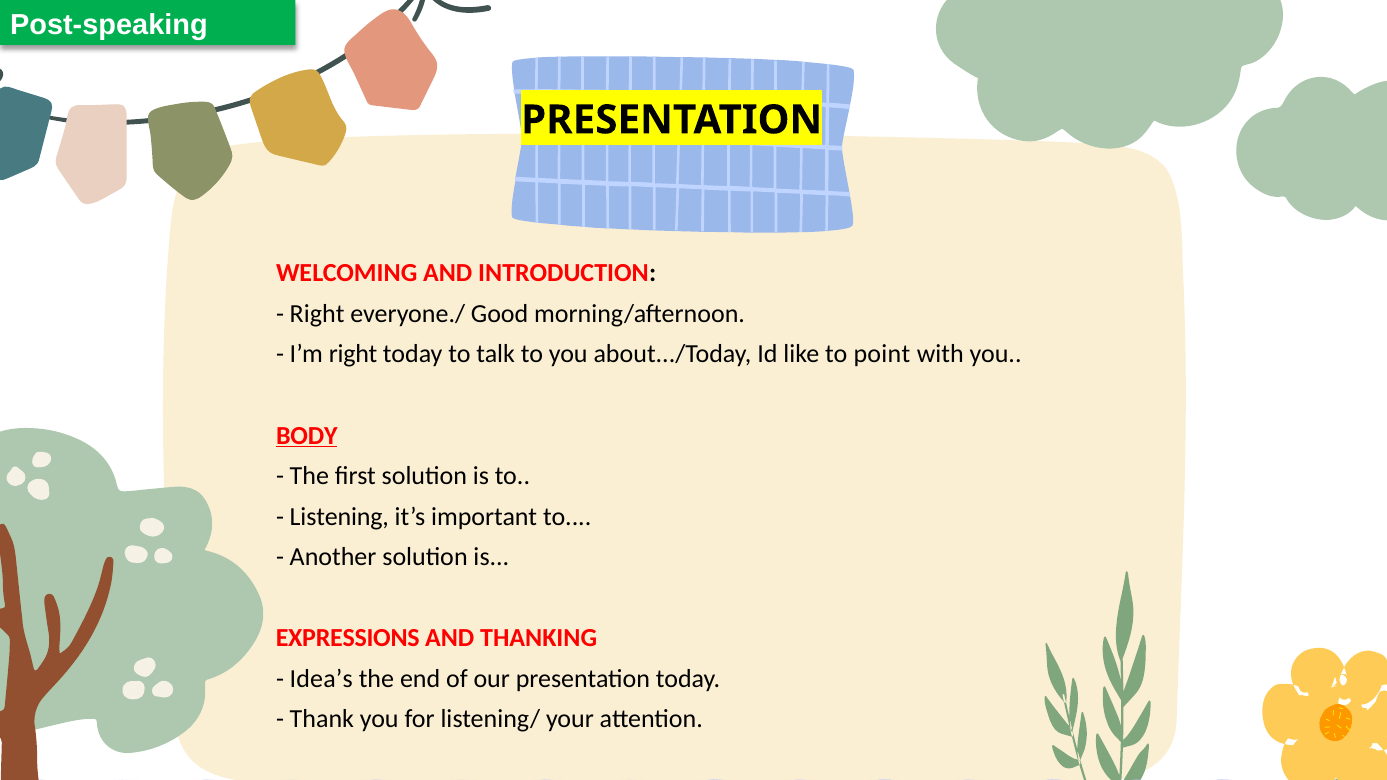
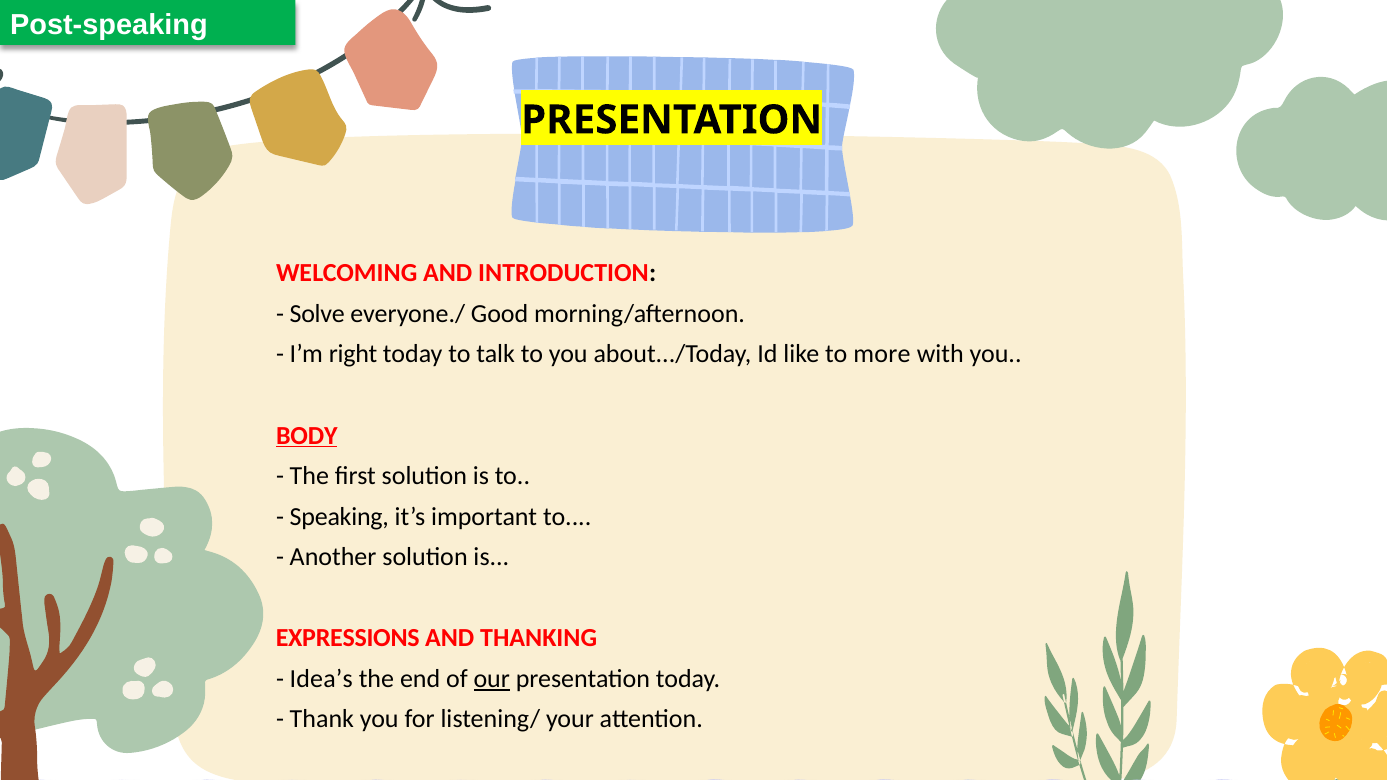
Right: Right -> Solve (317, 314)
point: point -> more (882, 354)
Listening: Listening -> Speaking (339, 517)
our underline: none -> present (492, 679)
